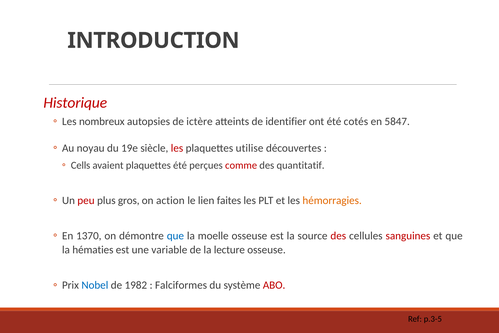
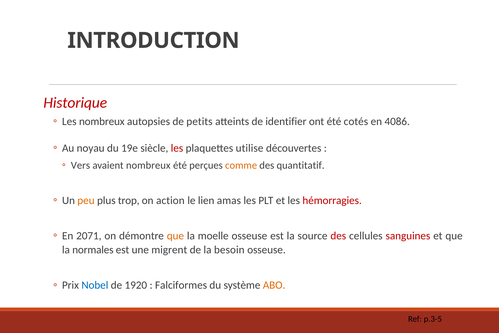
ictère: ictère -> petits (199, 121)
5847: 5847 -> 4086 (397, 121)
Cells: Cells -> Vers (80, 165)
avaient plaquettes: plaquettes -> nombreux (148, 165)
comme colour: red -> orange (241, 165)
peu colour: red -> orange (86, 200)
gros: gros -> trop (129, 200)
faites: faites -> amas (229, 200)
hémorragies colour: orange -> red (332, 200)
1370: 1370 -> 2071 (89, 236)
que colour: blue -> orange (175, 236)
hématies: hématies -> normales (93, 250)
variable: variable -> migrent (169, 250)
lecture: lecture -> besoin (229, 250)
1982: 1982 -> 1920 (136, 285)
ABO colour: red -> orange (274, 285)
